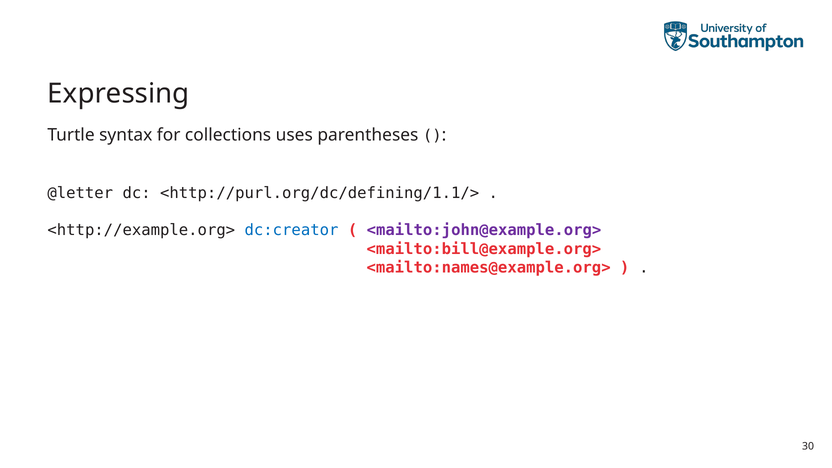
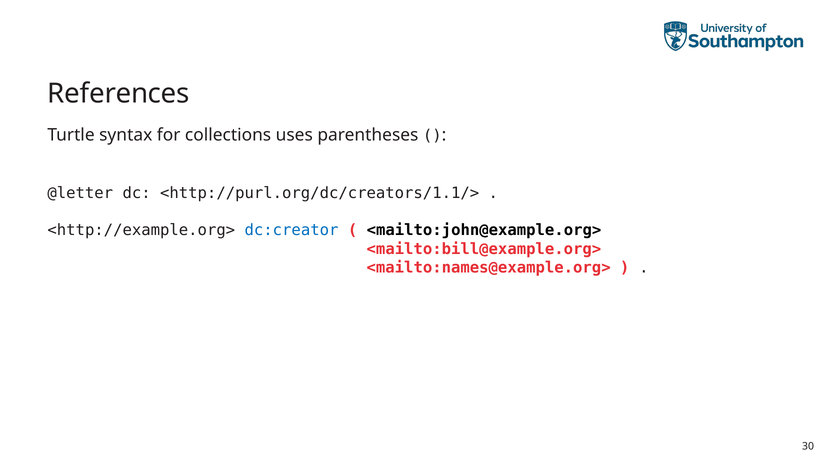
Expressing: Expressing -> References (119, 94)
<http://purl.org/dc/defining/1.1/>: <http://purl.org/dc/defining/1.1/> -> <http://purl.org/dc/creators/1.1/> (320, 193)
<mailto:john@example.org> colour: purple -> black (484, 230)
